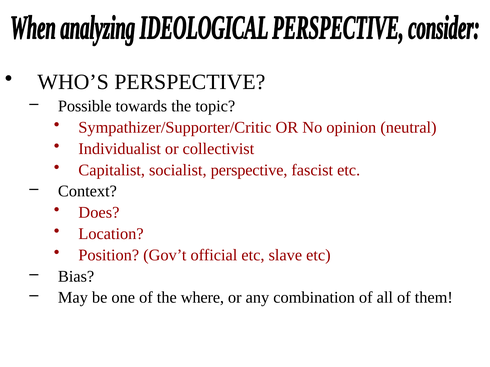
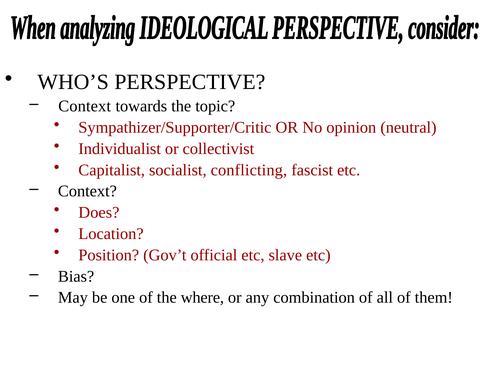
Possible: Possible -> Context (85, 106)
socialist perspective: perspective -> conflicting (249, 170)
